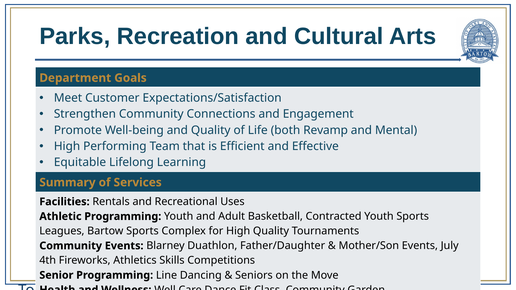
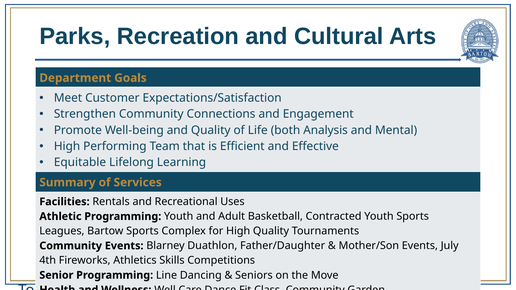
Revamp: Revamp -> Analysis (326, 130)
